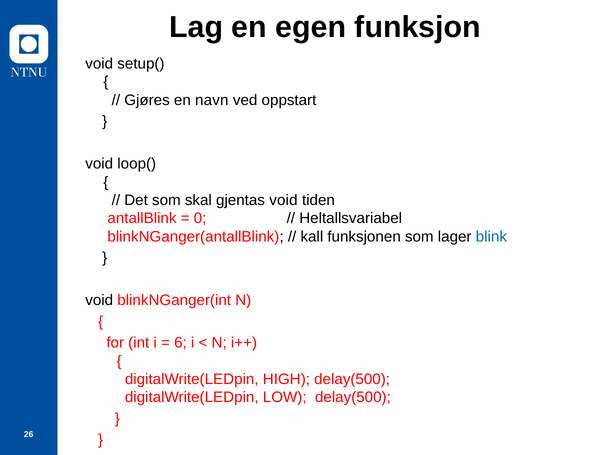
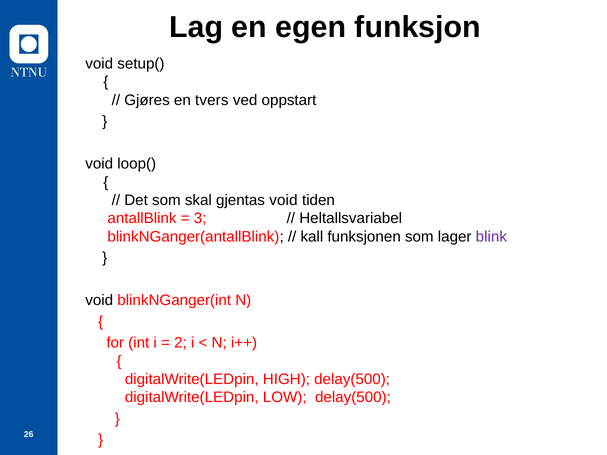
navn: navn -> tvers (212, 100)
0: 0 -> 3 (200, 219)
blink colour: blue -> purple (491, 237)
6: 6 -> 2 (180, 343)
